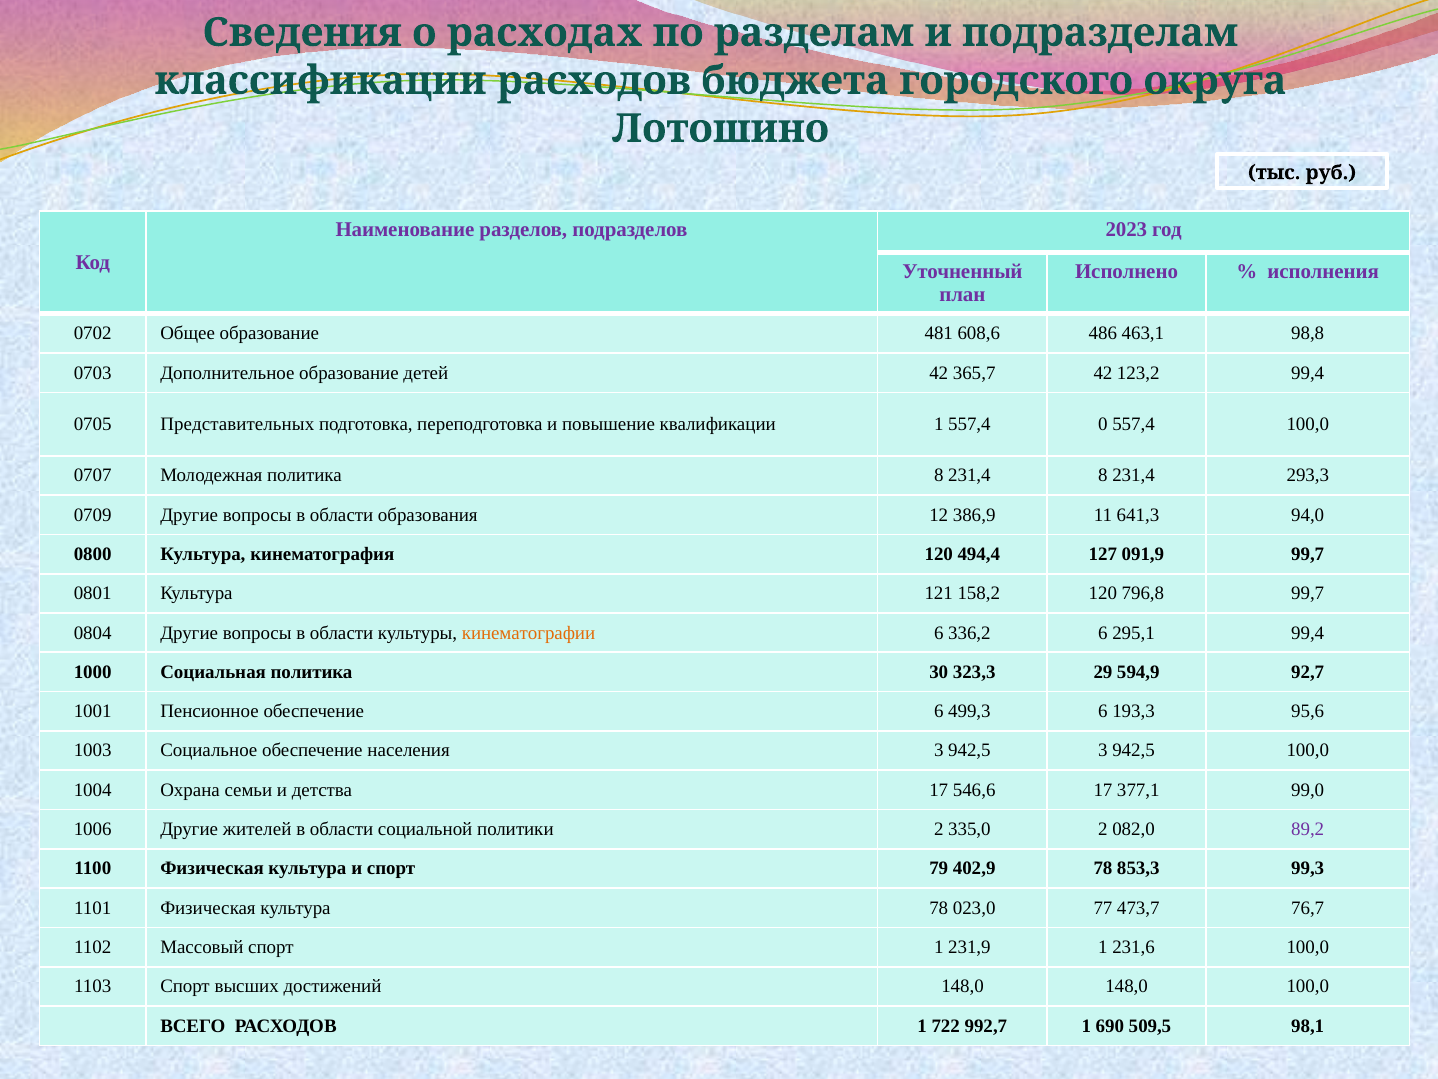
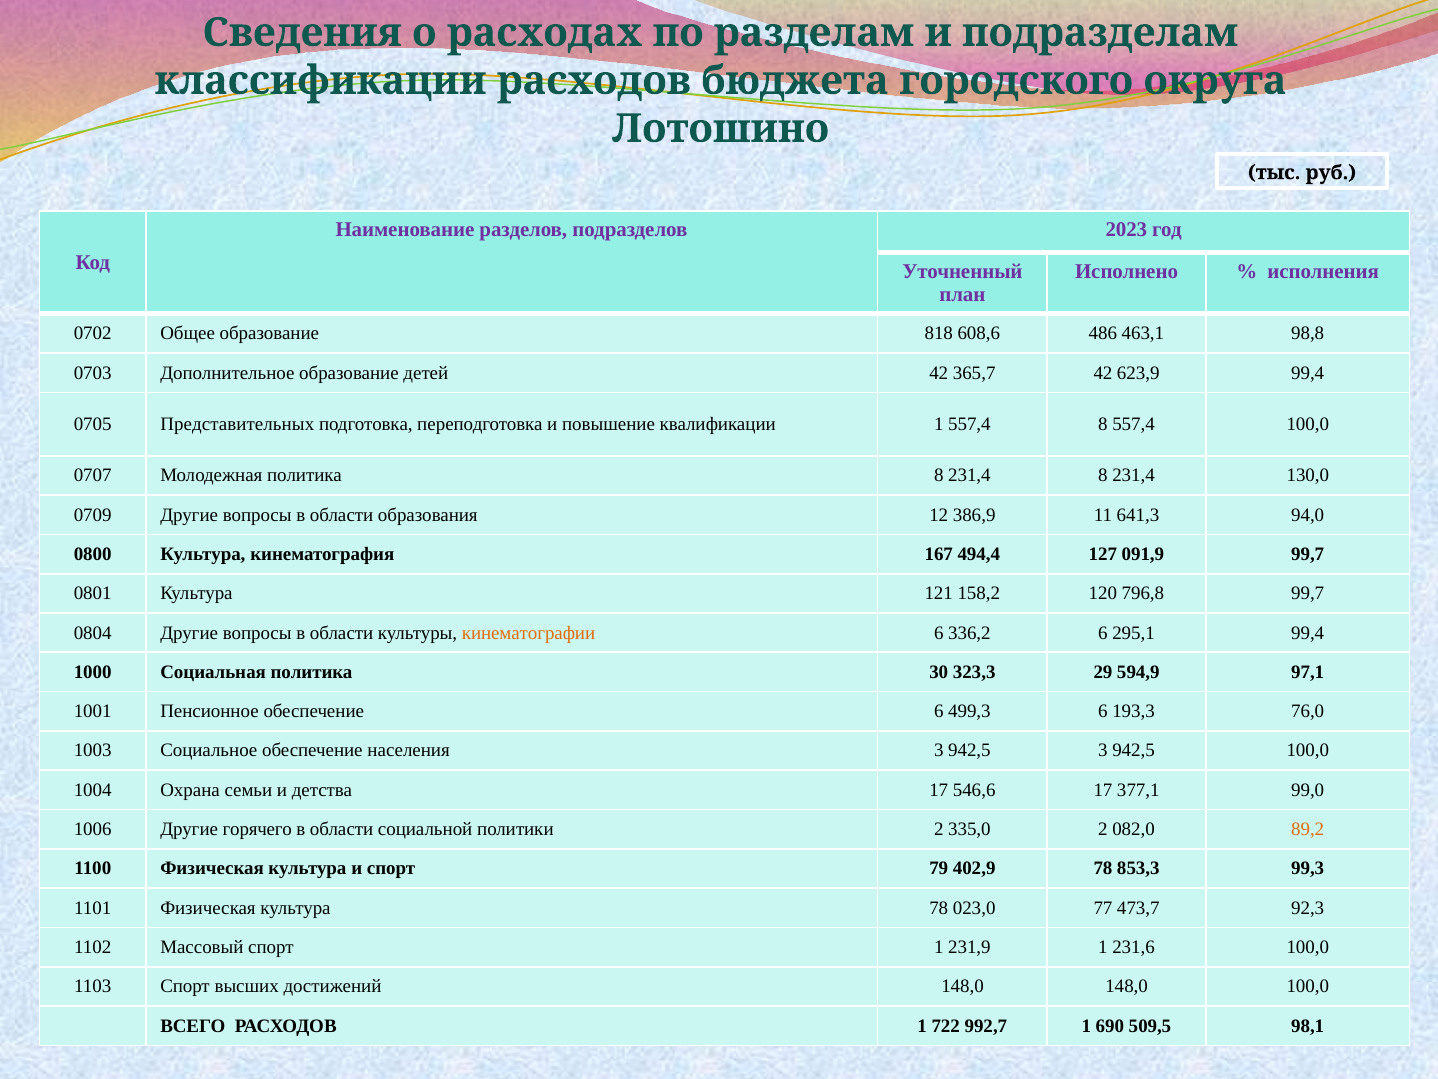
481: 481 -> 818 (939, 333)
123,2: 123,2 -> 623,9 (1138, 373)
557,4 0: 0 -> 8 (1103, 424)
293,3: 293,3 -> 130,0 (1308, 475)
кинематография 120: 120 -> 167 (939, 554)
92,7: 92,7 -> 97,1 (1308, 672)
95,6: 95,6 -> 76,0 (1308, 711)
жителей: жителей -> горячего (257, 829)
89,2 colour: purple -> orange (1308, 829)
76,7: 76,7 -> 92,3 (1308, 907)
